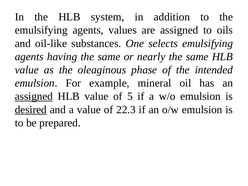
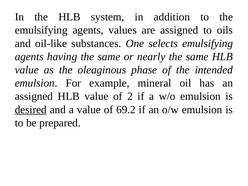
assigned underline: present -> none (34, 96)
5: 5 -> 2 (130, 96)
22.3: 22.3 -> 69.2 (126, 110)
